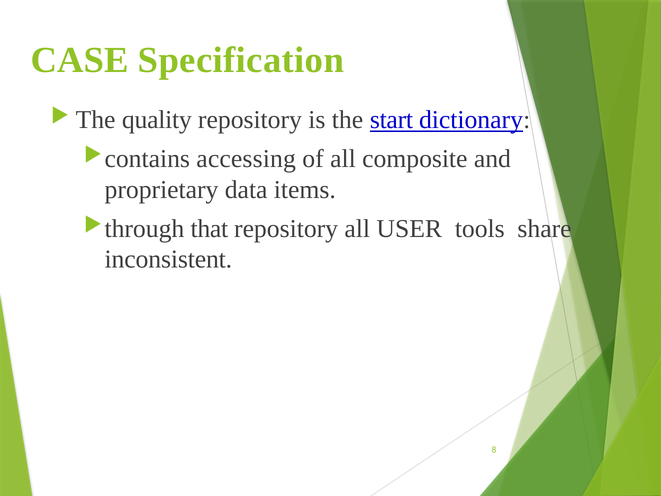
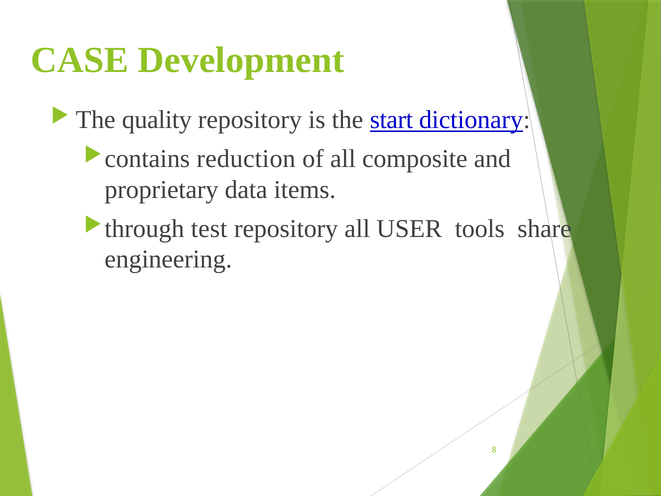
Specification: Specification -> Development (241, 60)
accessing: accessing -> reduction (246, 159)
that: that -> test (209, 228)
inconsistent: inconsistent -> engineering (168, 259)
